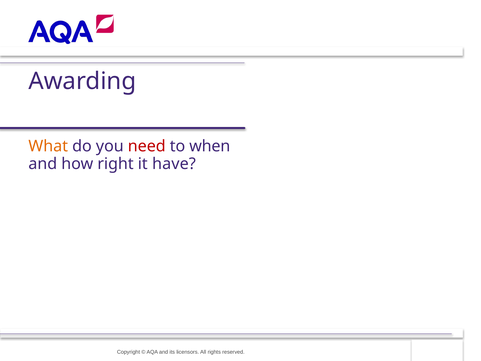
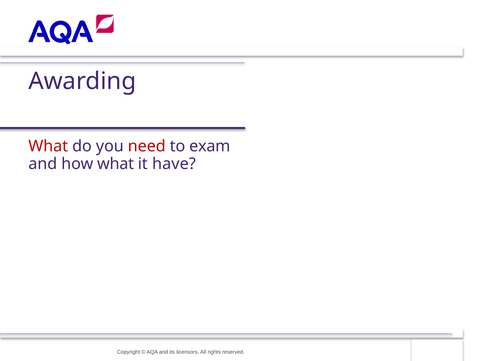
What colour: orange -> red (48, 146)
when: when -> exam (210, 146)
how right: right -> what (116, 164)
